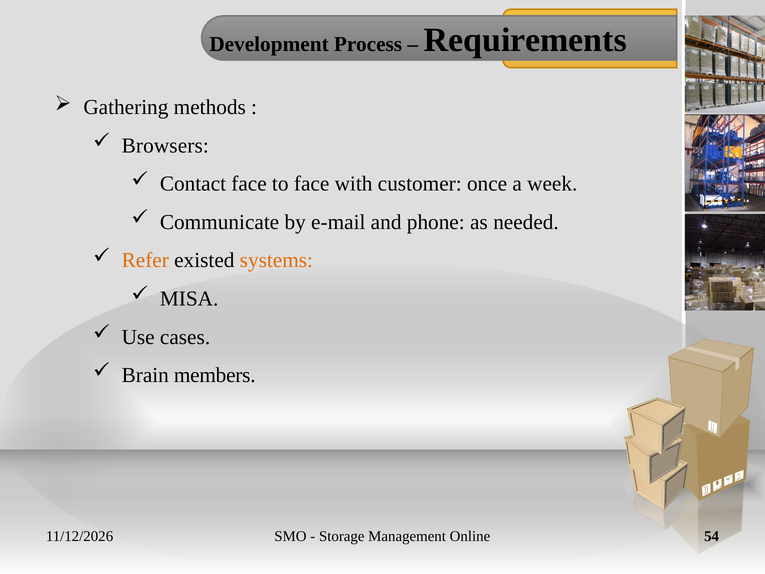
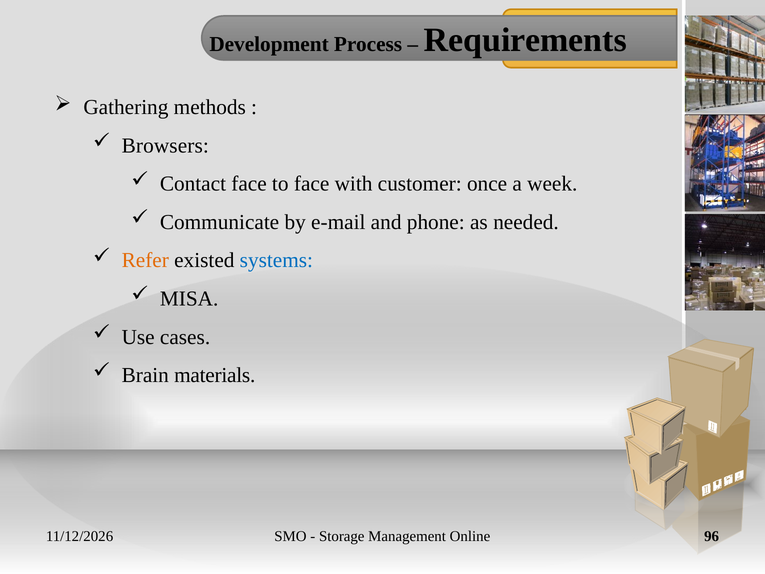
systems colour: orange -> blue (276, 260)
members: members -> materials (215, 375)
54: 54 -> 96 (712, 536)
